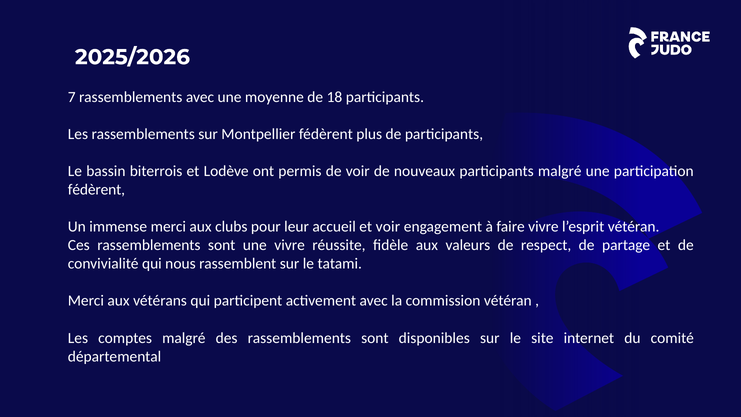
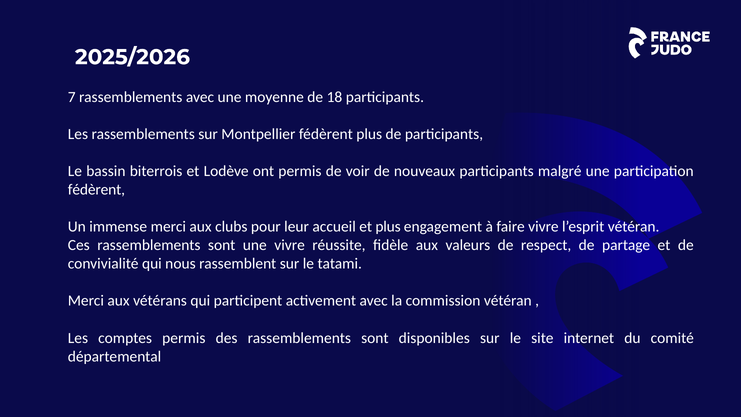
et voir: voir -> plus (388, 227)
comptes malgré: malgré -> permis (184, 338)
